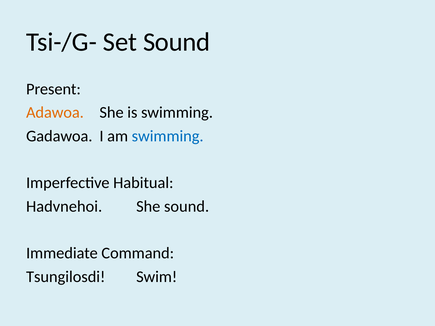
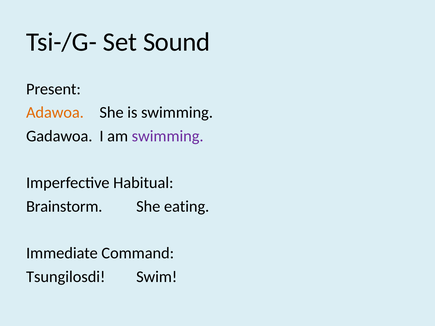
swimming colour: blue -> purple (168, 136)
Hadvnehoi: Hadvnehoi -> Brainstorm (64, 207)
She sound: sound -> eating (187, 207)
